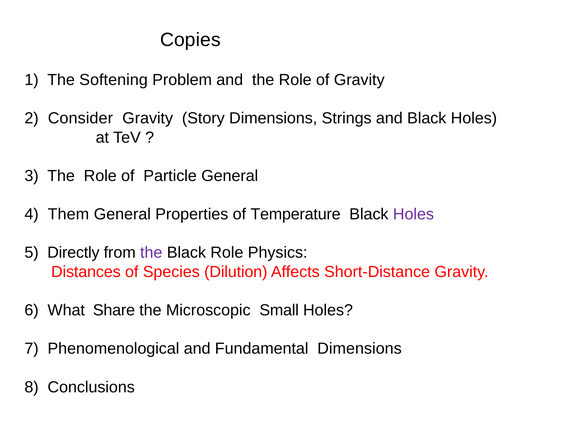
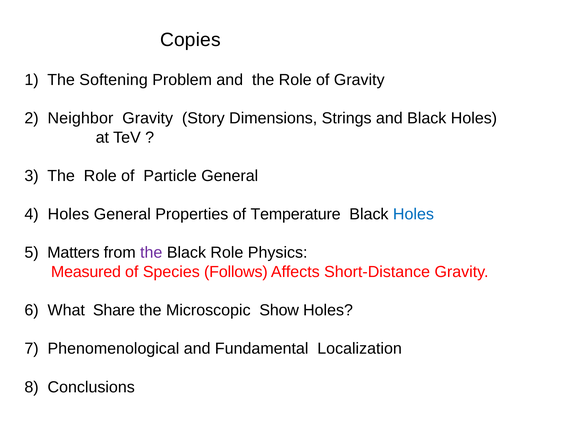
Consider: Consider -> Neighbor (80, 118)
4 Them: Them -> Holes (68, 214)
Holes colour: purple -> blue (413, 214)
Directly: Directly -> Matters (73, 253)
Distances: Distances -> Measured (86, 272)
Dilution: Dilution -> Follows (236, 272)
Small: Small -> Show (279, 310)
Fundamental Dimensions: Dimensions -> Localization (360, 349)
